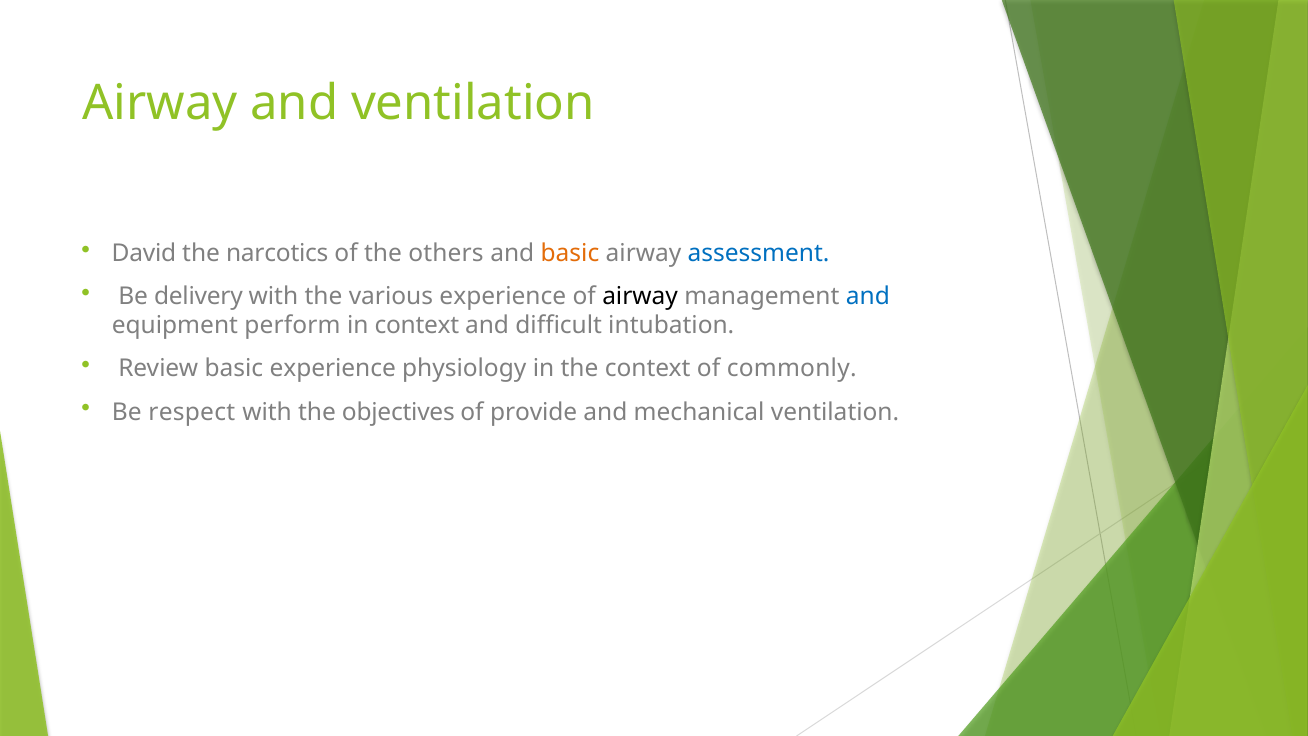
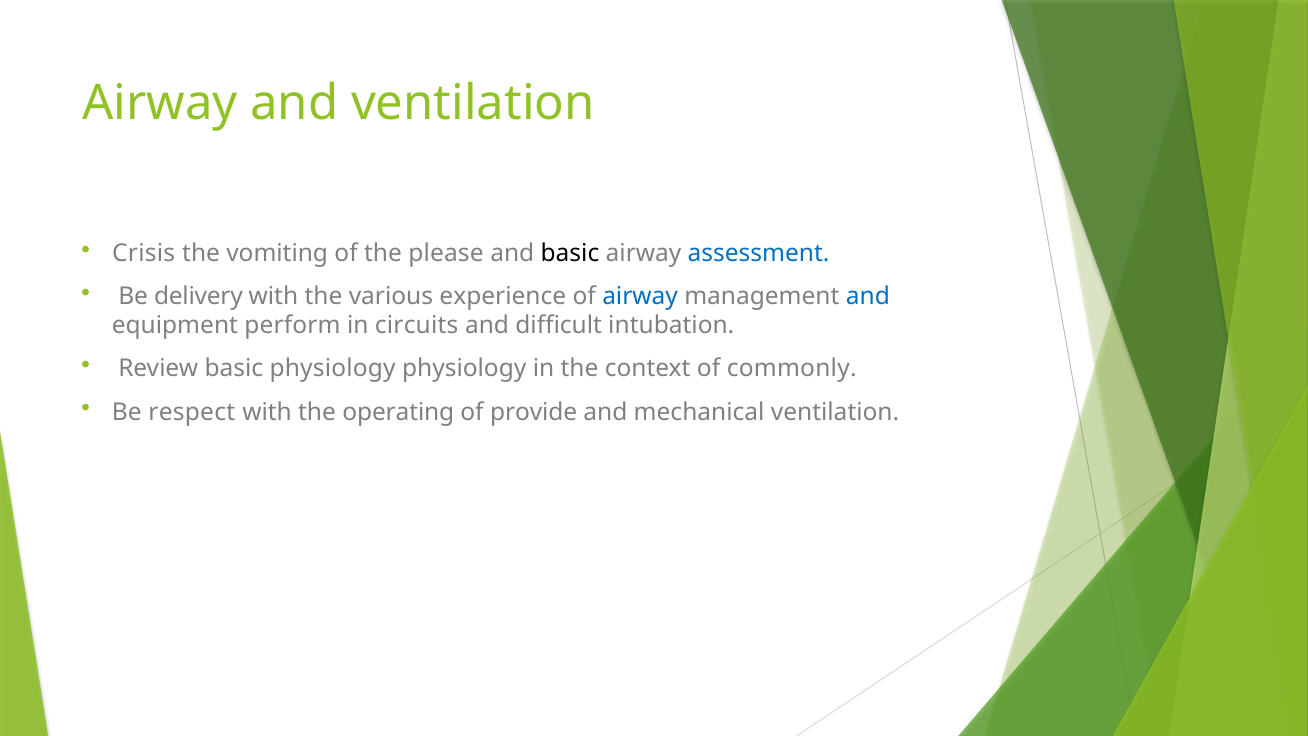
David: David -> Crisis (144, 253)
narcotics: narcotics -> vomiting (277, 253)
others: others -> please (446, 253)
basic colour: orange -> black (570, 253)
airway colour: black -> blue (640, 296)
in context: context -> circuits (417, 326)
basic experience: experience -> physiology (333, 369)
objectives: objectives -> operating (398, 412)
